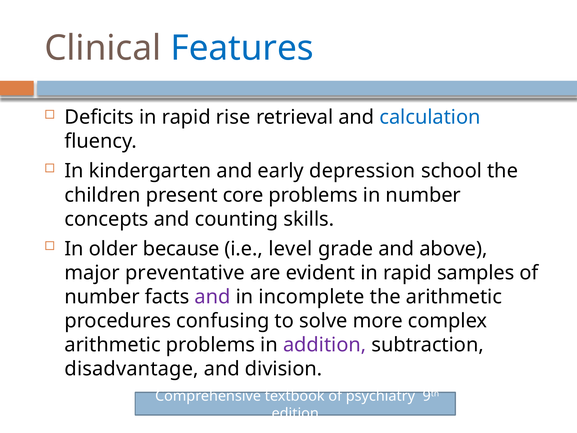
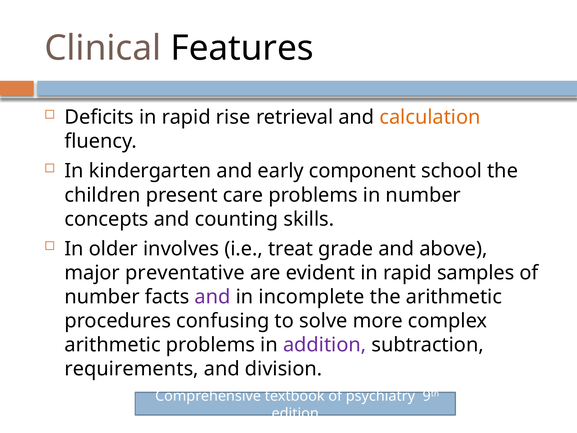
Features colour: blue -> black (242, 48)
calculation colour: blue -> orange (430, 117)
depression: depression -> component (362, 171)
core: core -> care (243, 195)
because: because -> involves (181, 249)
level: level -> treat (291, 249)
disadvantage: disadvantage -> requirements (132, 369)
